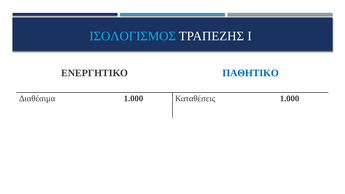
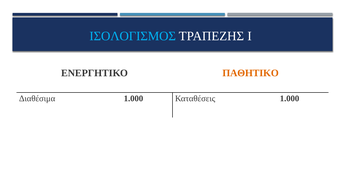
ΠΑΘΗΤΙΚΟ colour: blue -> orange (251, 73)
